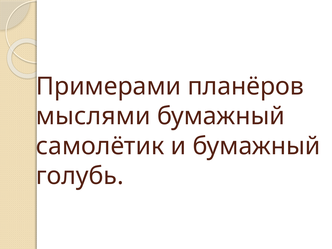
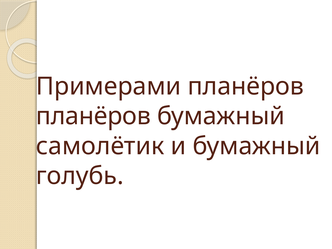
мыслями: мыслями -> планёров (93, 116)
